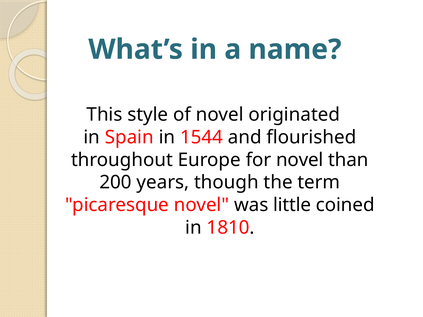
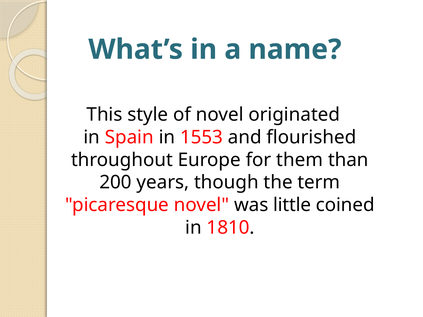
1544: 1544 -> 1553 (202, 137)
for novel: novel -> them (300, 160)
